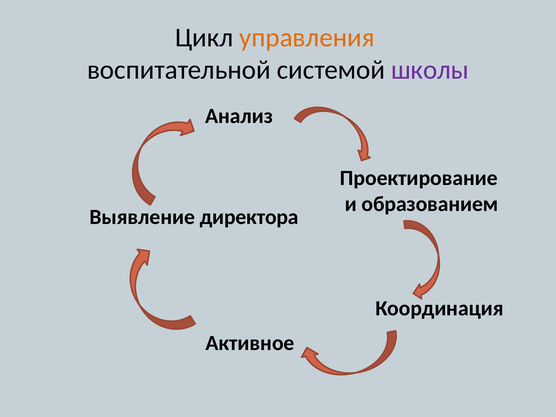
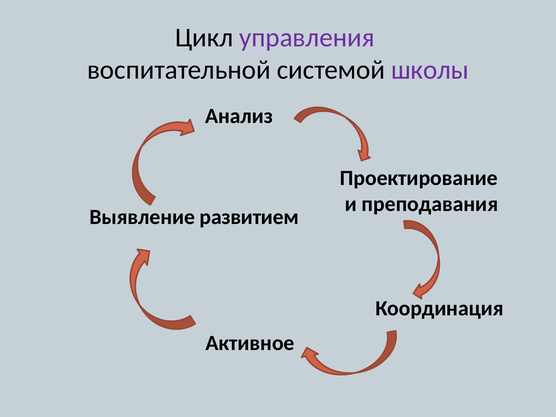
управления colour: orange -> purple (307, 38)
образованием: образованием -> преподавания (430, 204)
директора: директора -> развитием (249, 217)
